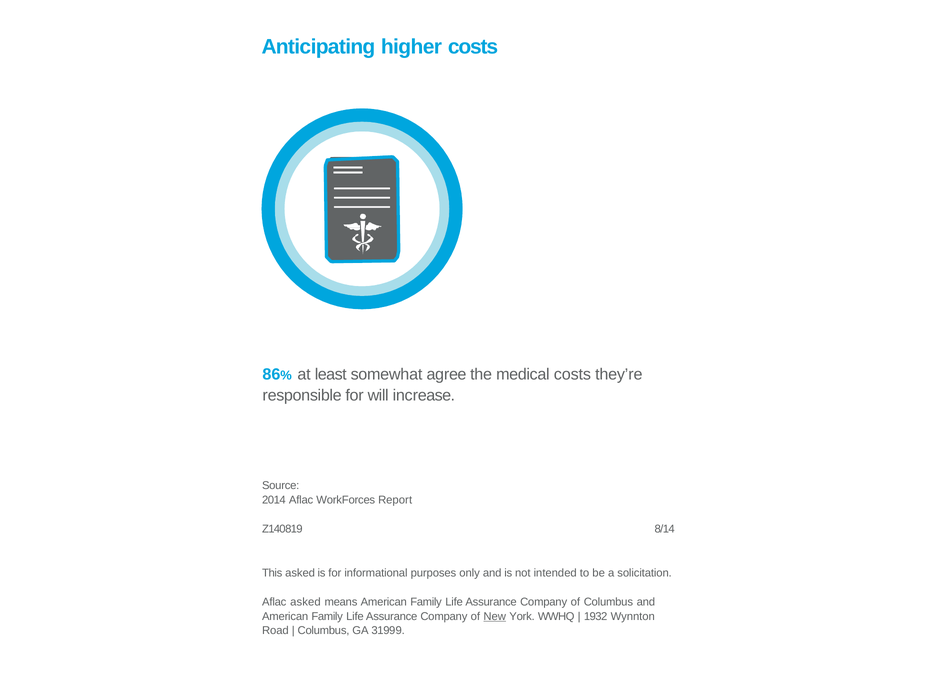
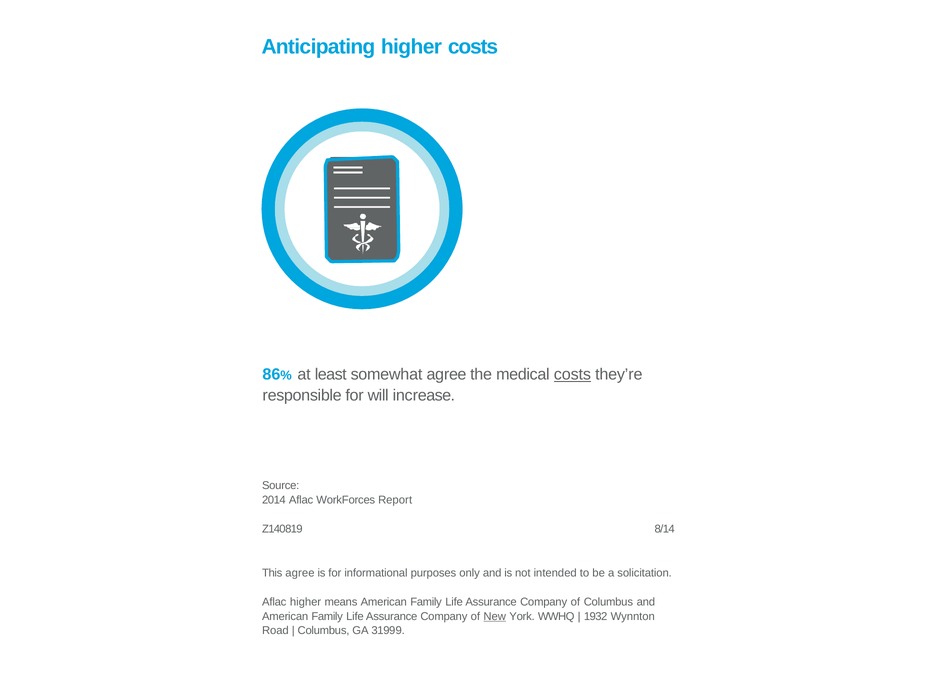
costs underline: none -> present (572, 375)
This asked: asked -> agree (300, 573)
Aflac asked: asked -> higher (306, 602)
